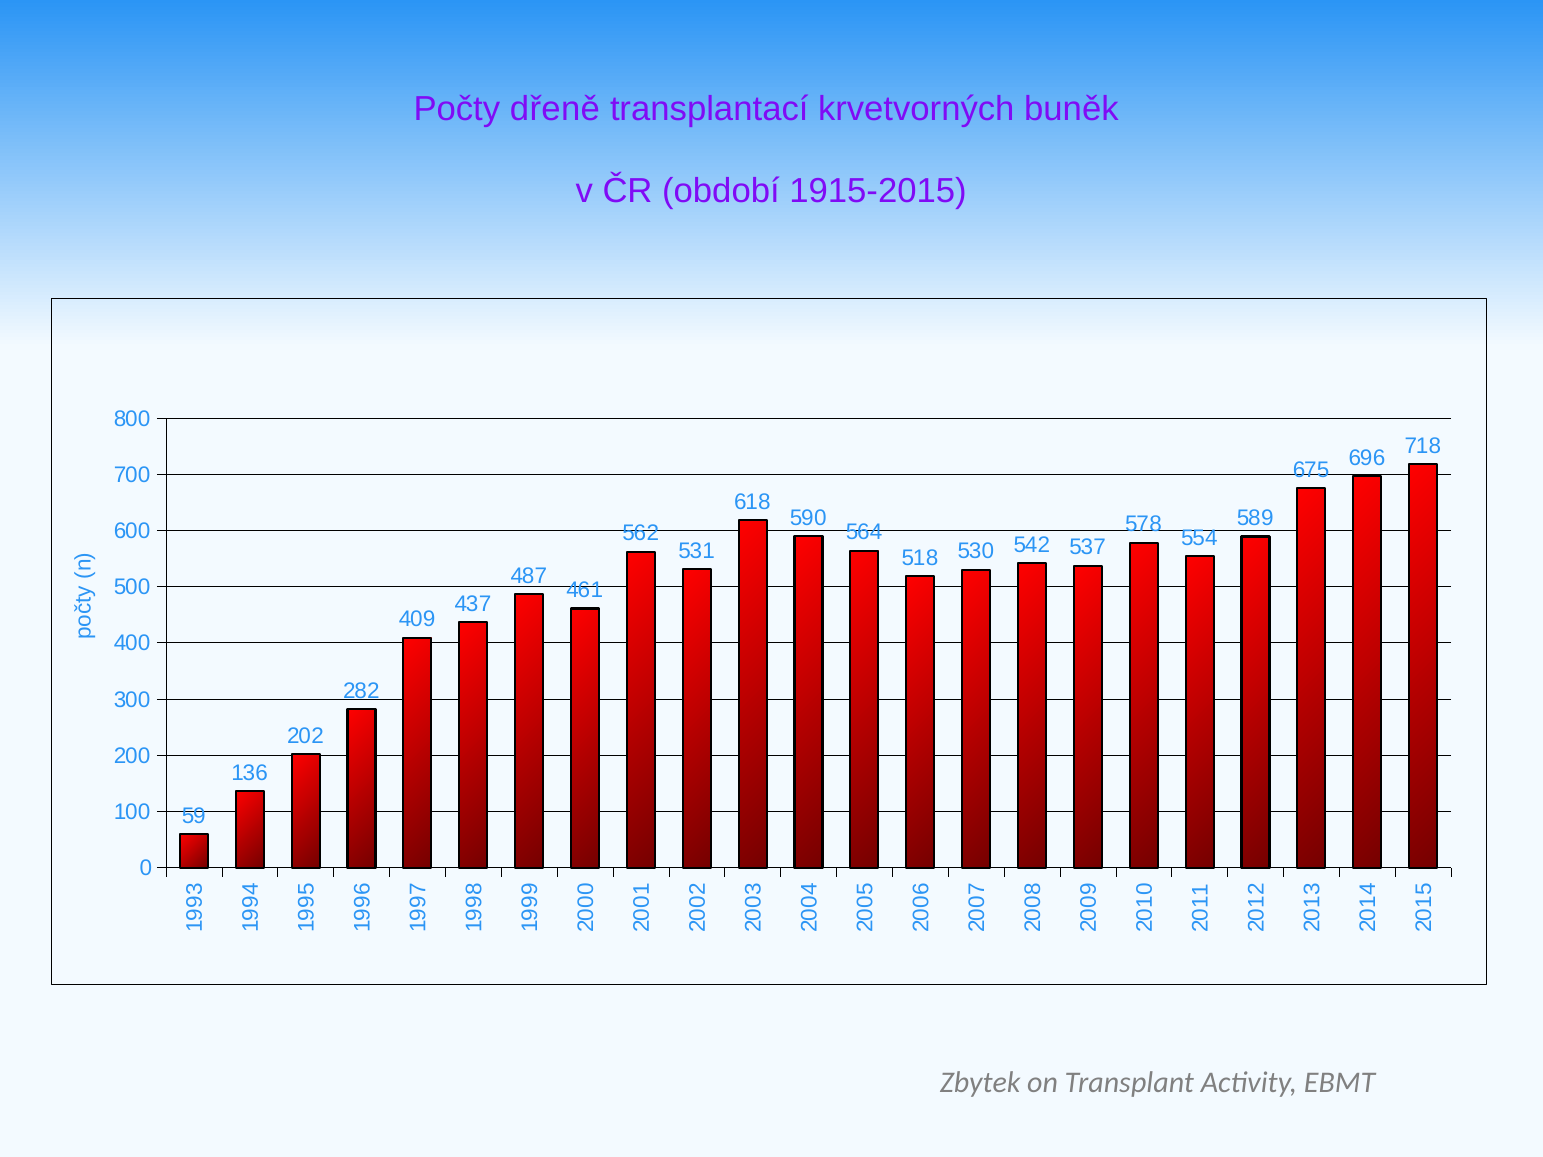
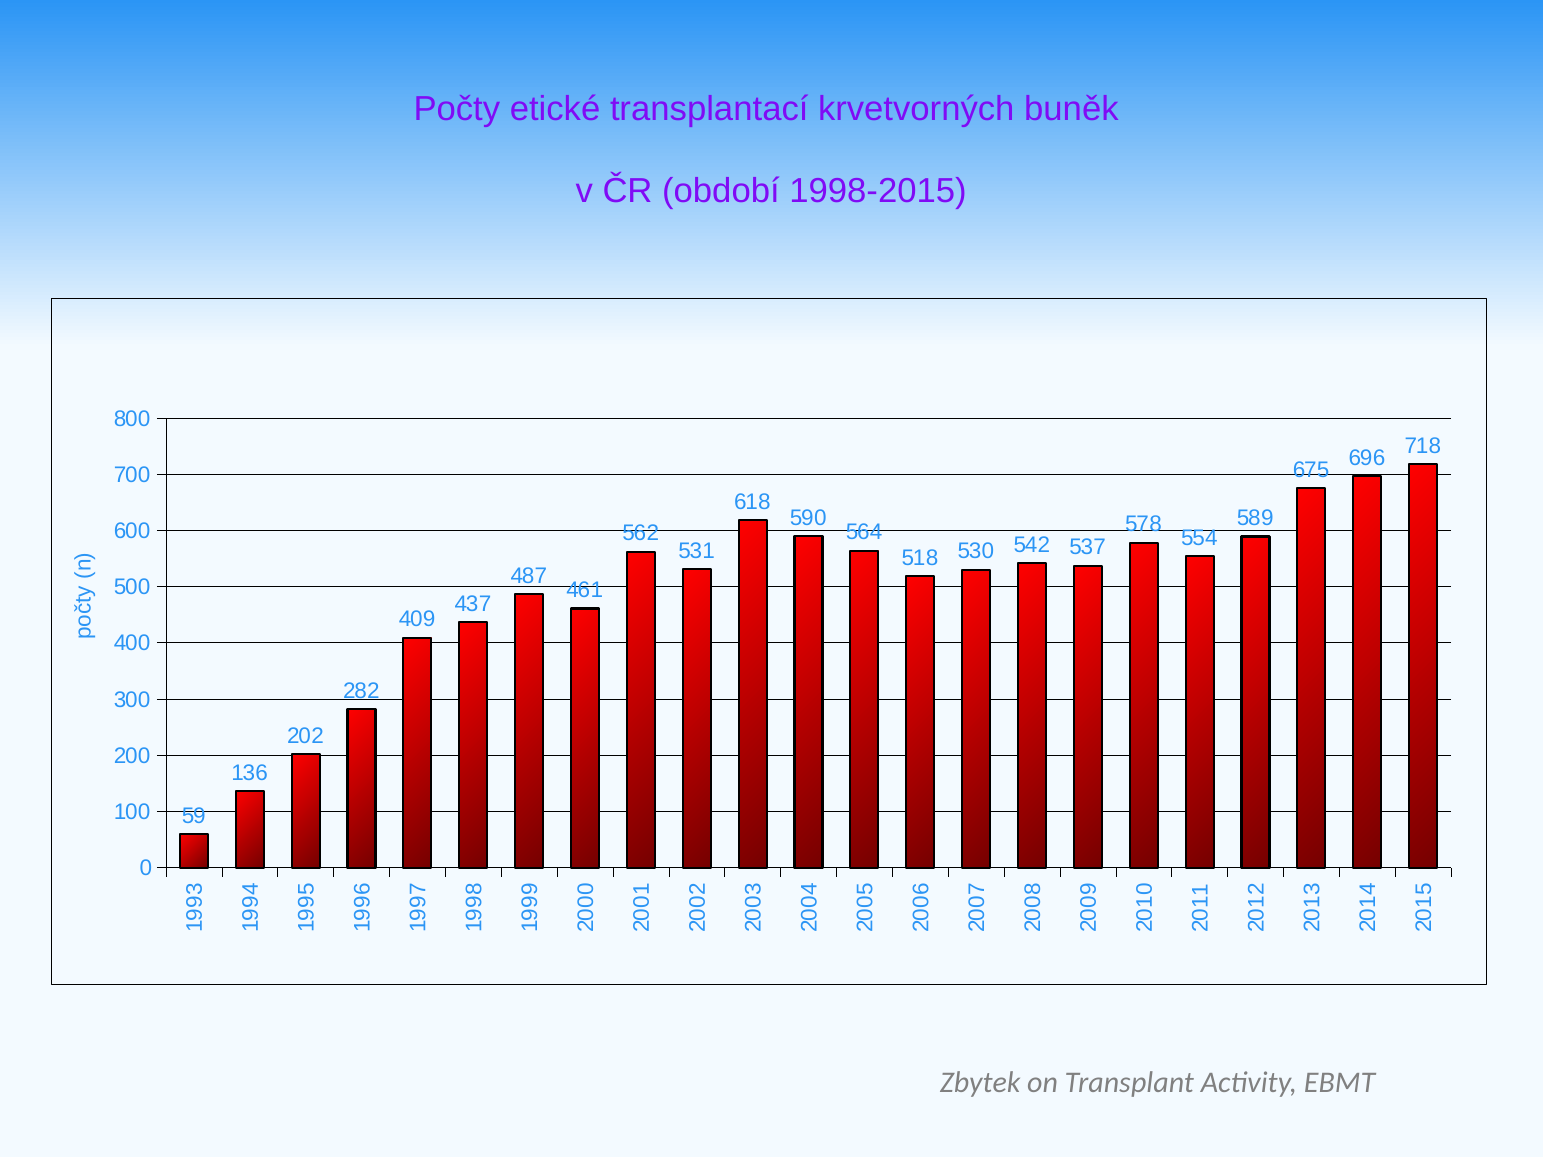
dřeně: dřeně -> etické (555, 109)
1915-2015: 1915-2015 -> 1998-2015 (878, 191)
